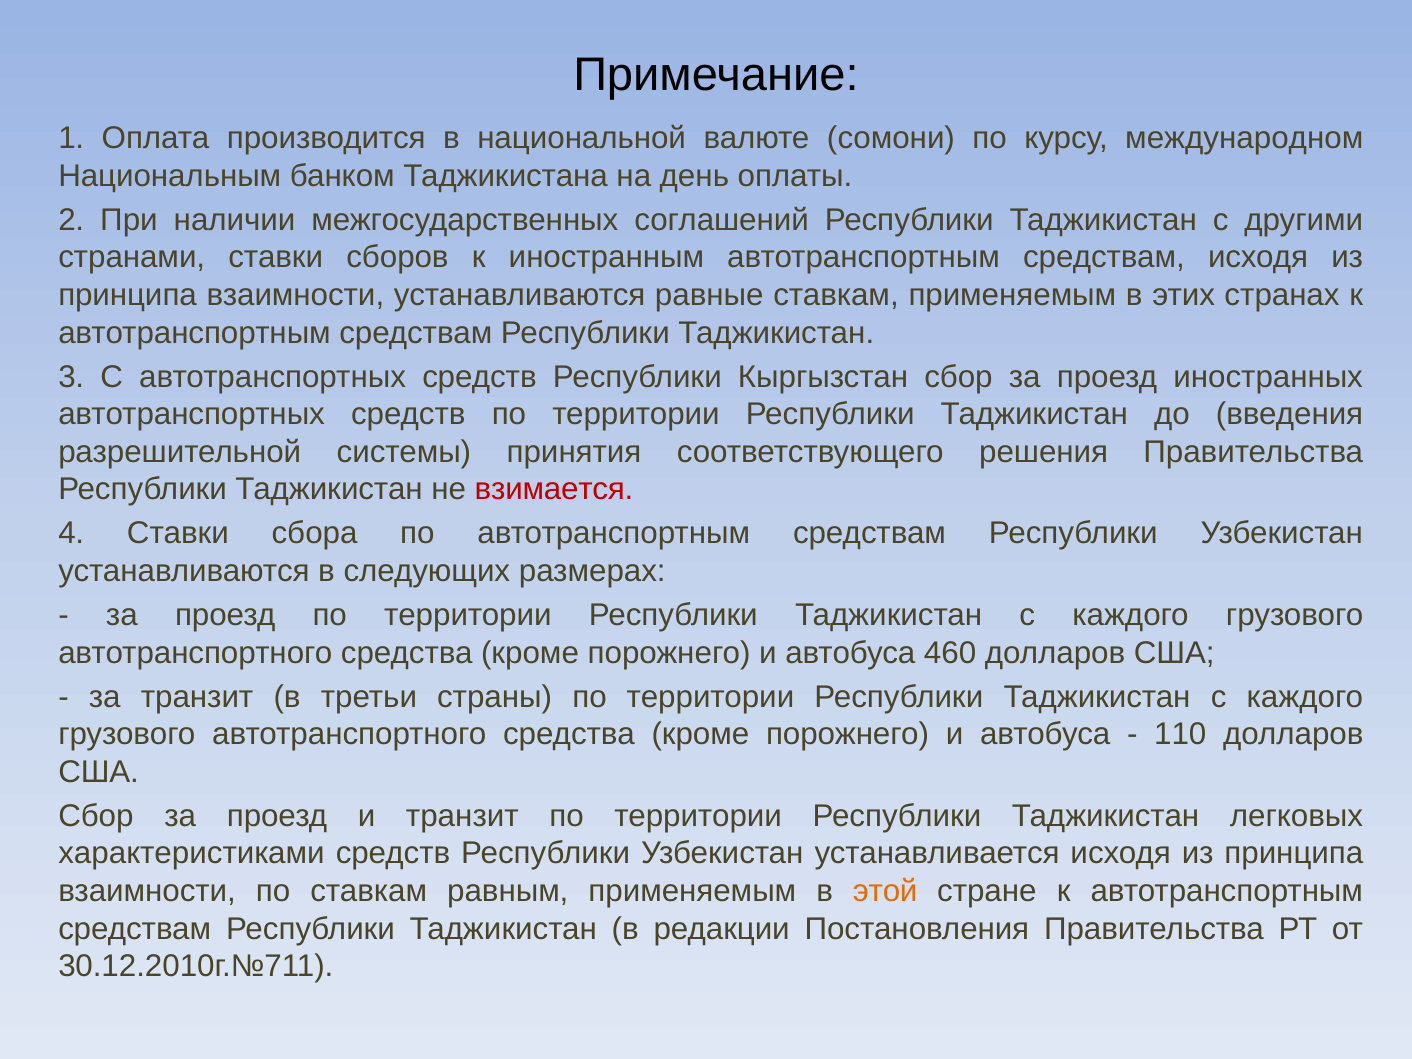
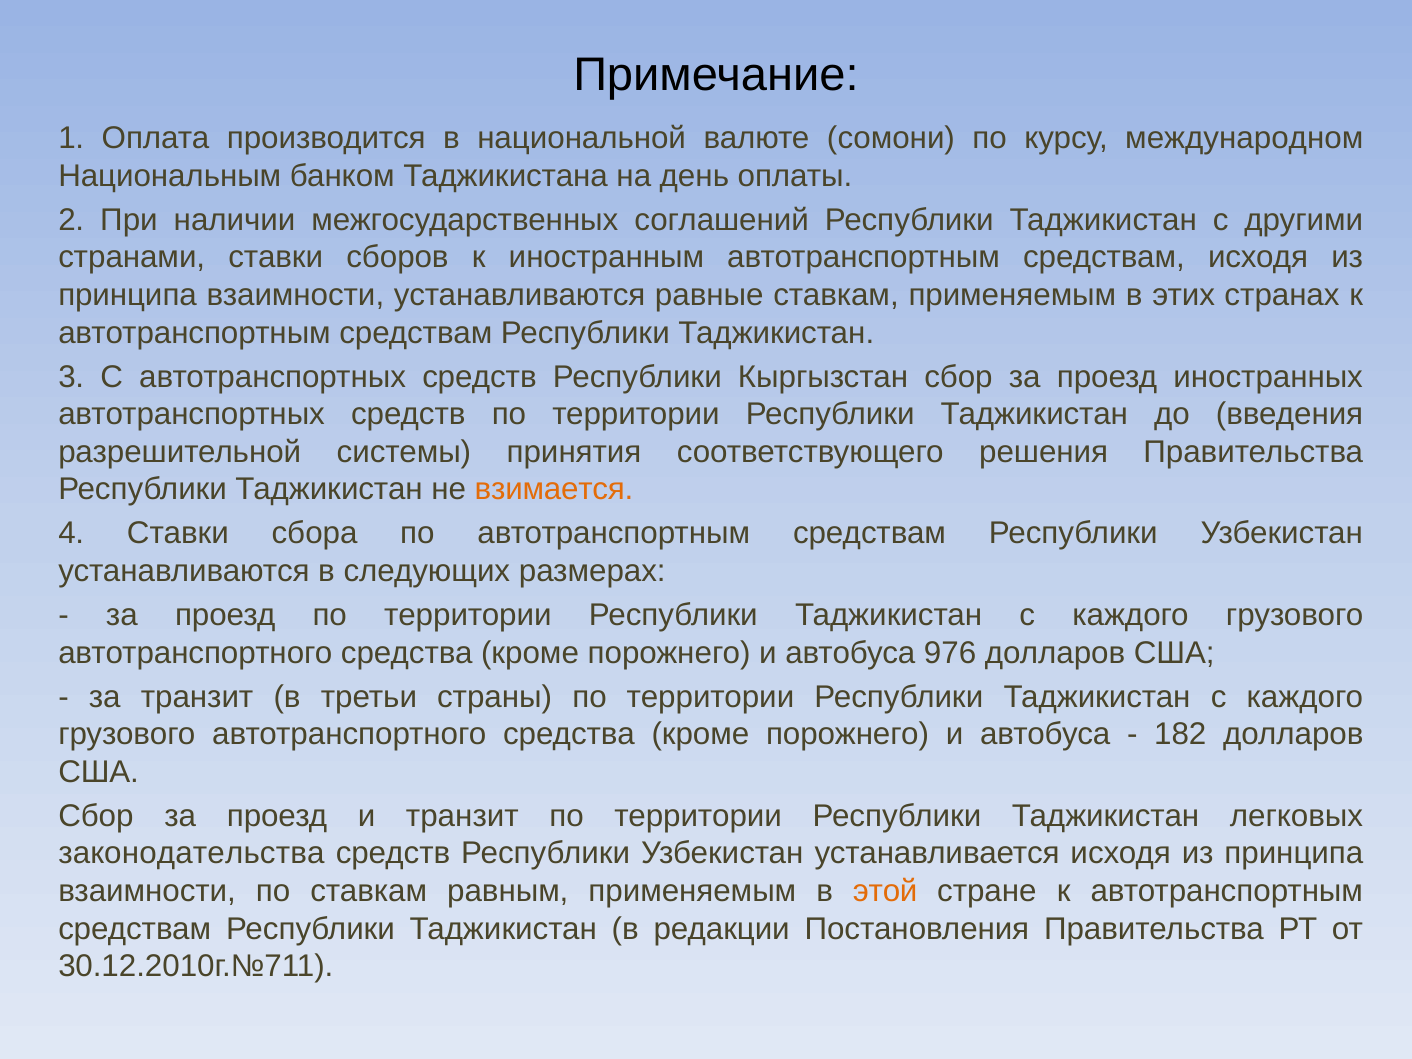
взимается colour: red -> orange (554, 490)
460: 460 -> 976 (950, 653)
110: 110 -> 182 (1180, 734)
характеристиками: характеристиками -> законодательства (191, 853)
